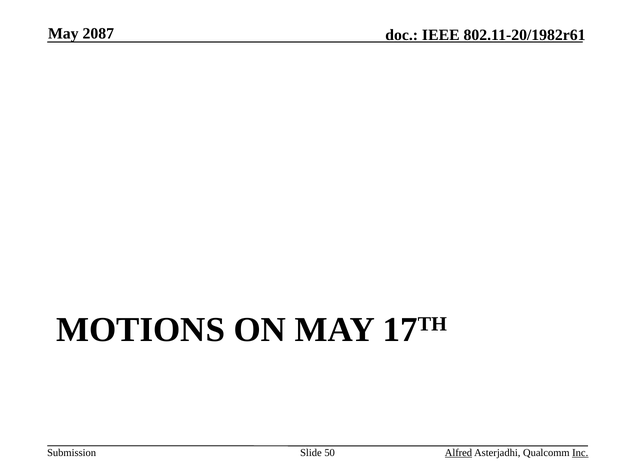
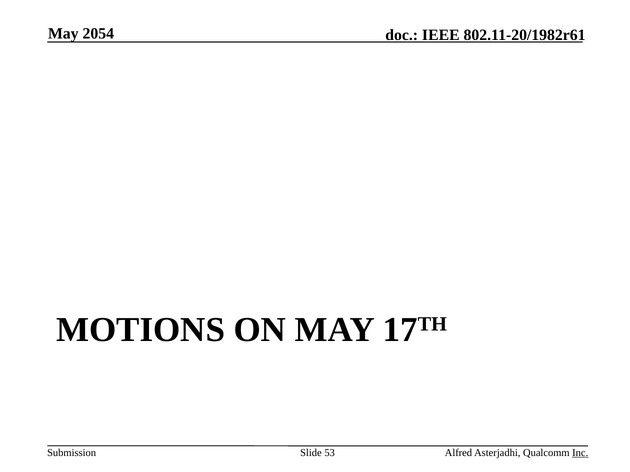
2087: 2087 -> 2054 (98, 33)
50: 50 -> 53 (330, 453)
Alfred underline: present -> none (458, 453)
